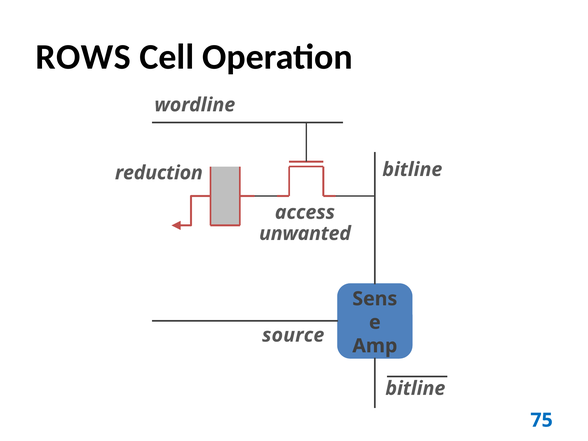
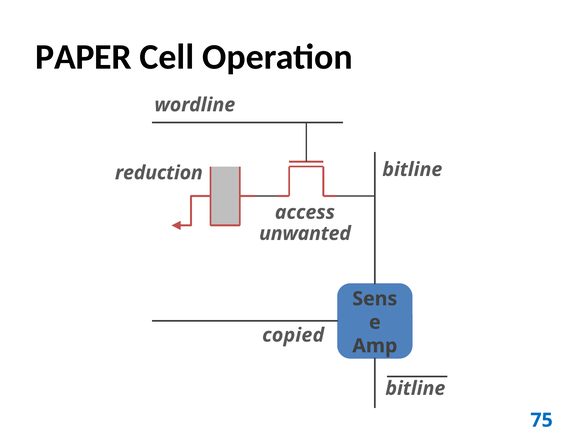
ROWS: ROWS -> PAPER (83, 57)
source: source -> copied (293, 335)
